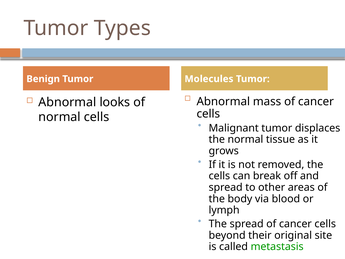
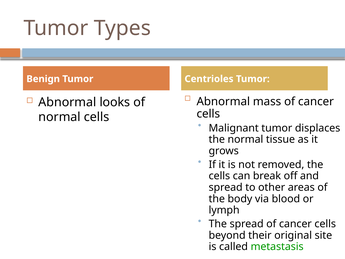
Molecules: Molecules -> Centrioles (209, 79)
